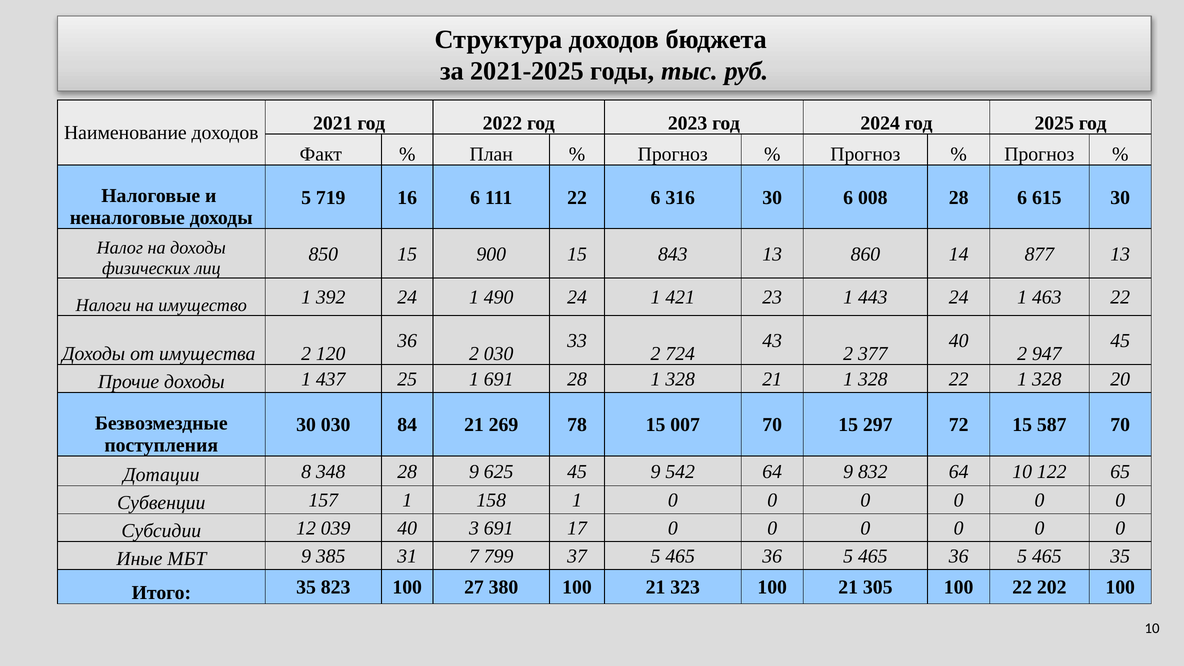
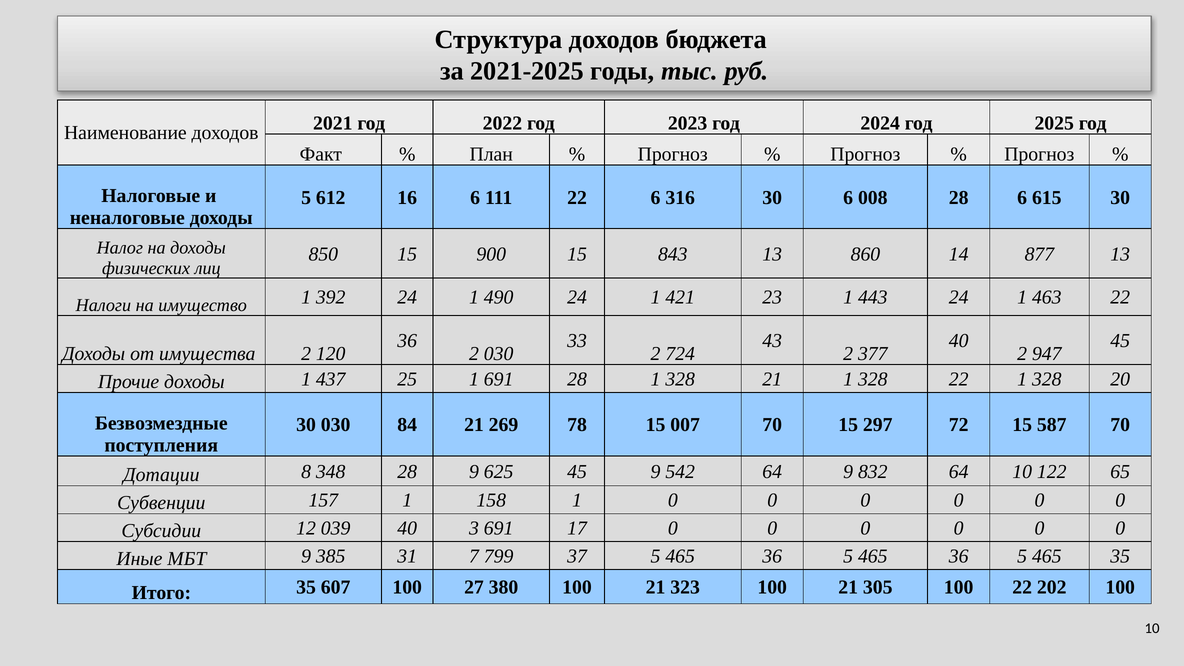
719: 719 -> 612 (331, 198)
823: 823 -> 607 (336, 587)
